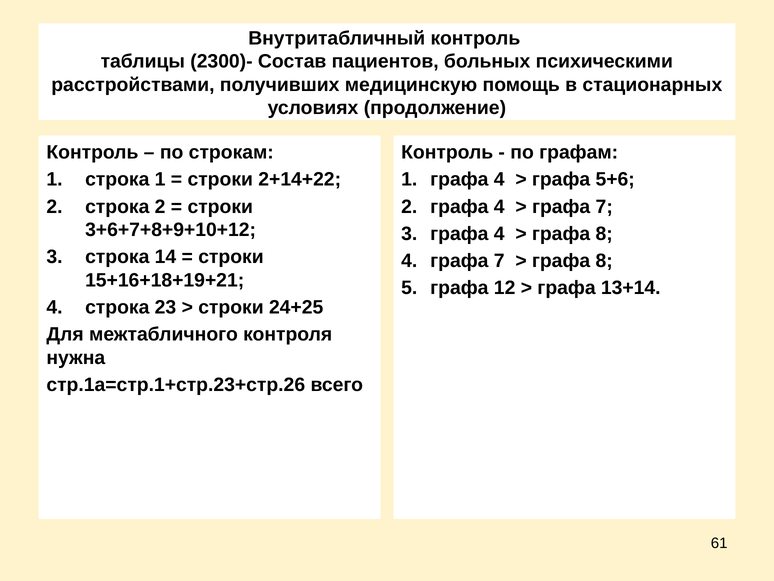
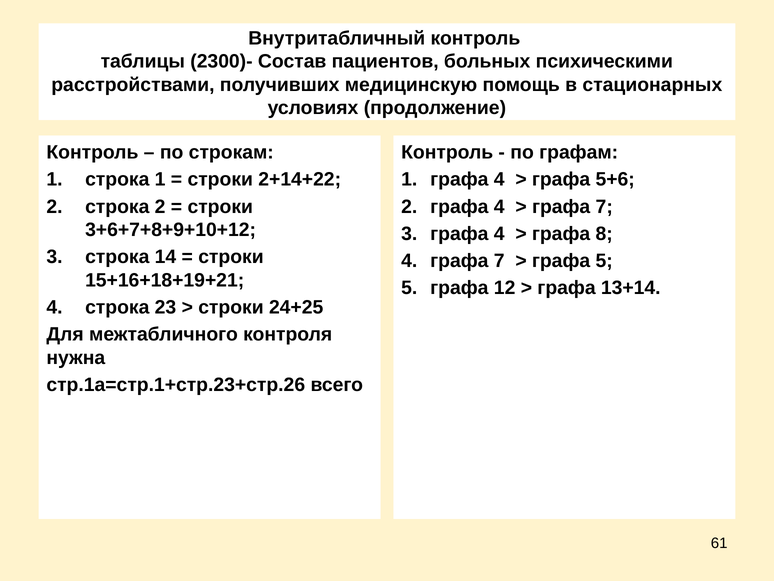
8: 8 -> 5 (604, 261)
